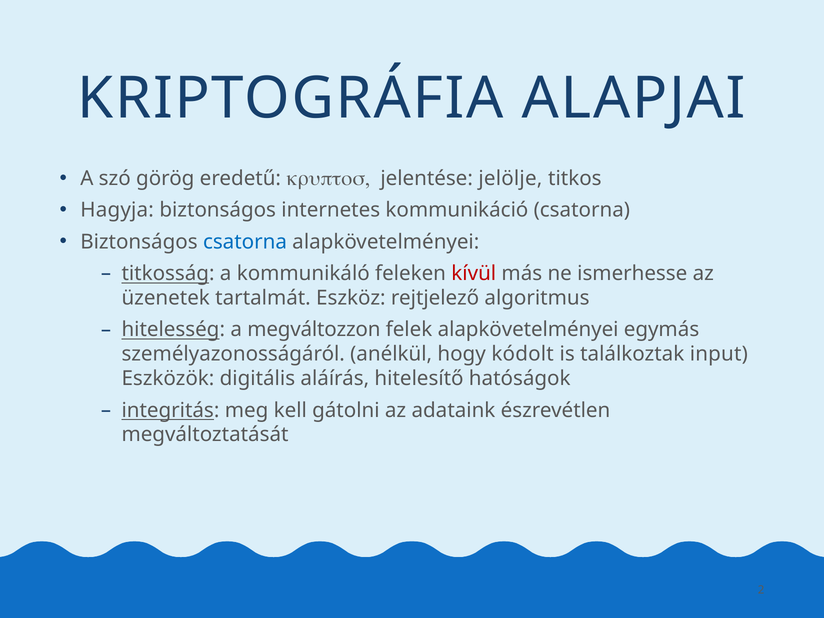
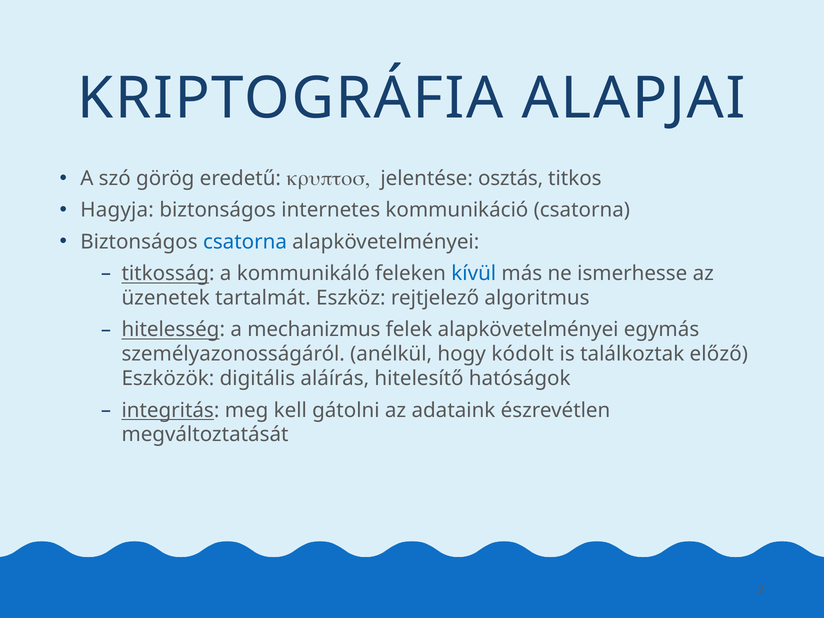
jelölje: jelölje -> osztás (511, 179)
kívül colour: red -> blue (474, 274)
megváltozzon: megváltozzon -> mechanizmus (314, 330)
input: input -> előző (719, 354)
